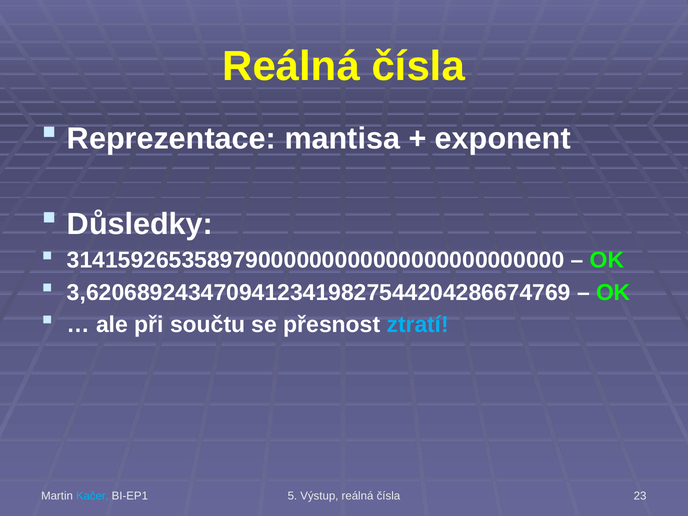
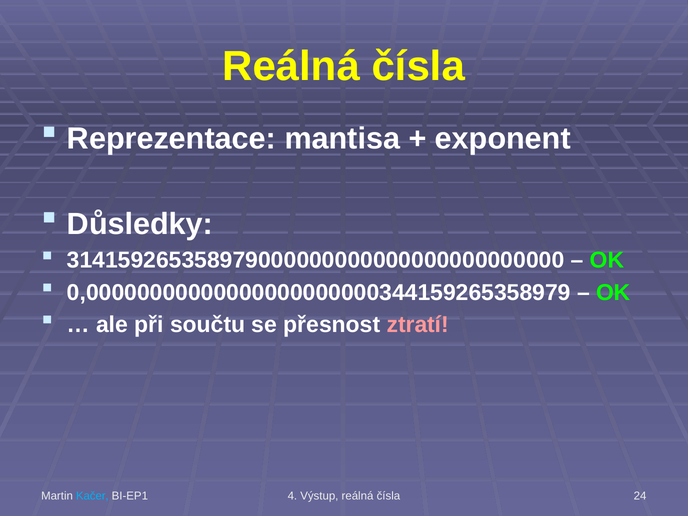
3,62068924347094123419827544204286674769: 3,62068924347094123419827544204286674769 -> 0,00000000000000000000000344159265358979 (319, 292)
ztratí colour: light blue -> pink (418, 325)
5: 5 -> 4 (292, 496)
23: 23 -> 24 (640, 496)
